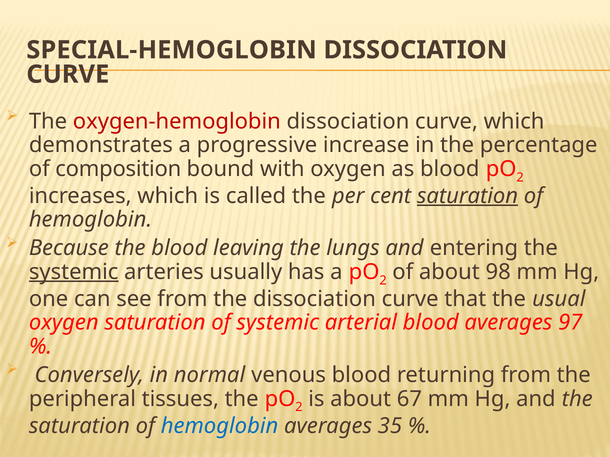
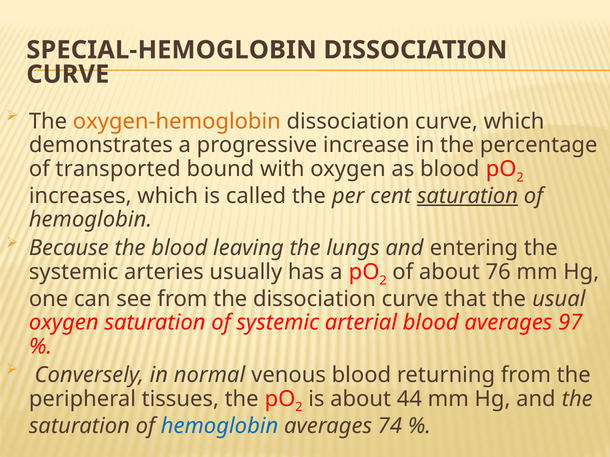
oxygen-hemoglobin colour: red -> orange (177, 121)
composition: composition -> transported (118, 169)
systemic underline: present -> none (74, 272)
98: 98 -> 76 (498, 272)
67: 67 -> 44 (409, 399)
35: 35 -> 74 (390, 426)
